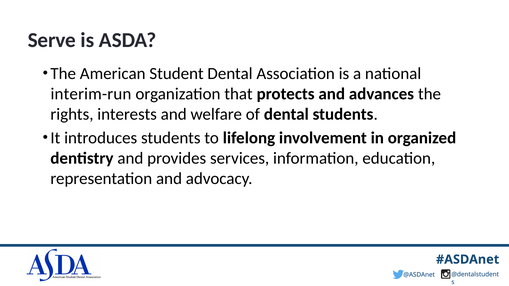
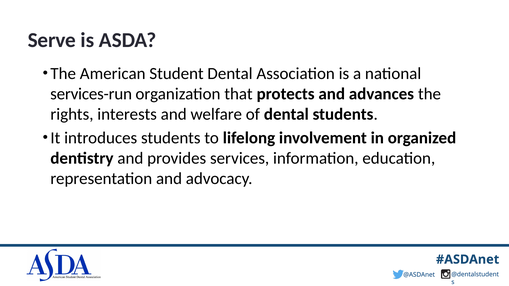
interim-run: interim-run -> services-run (91, 94)
